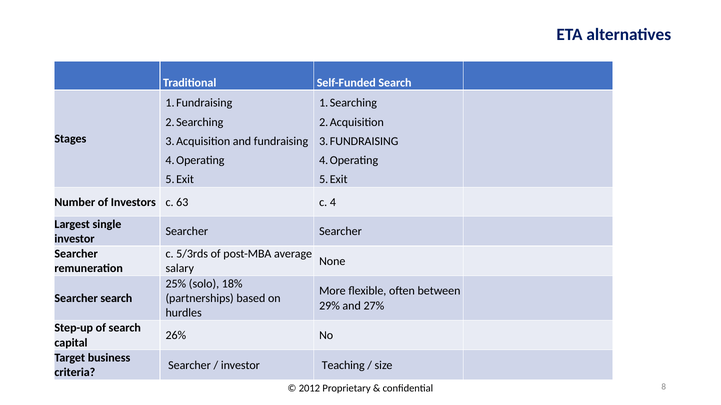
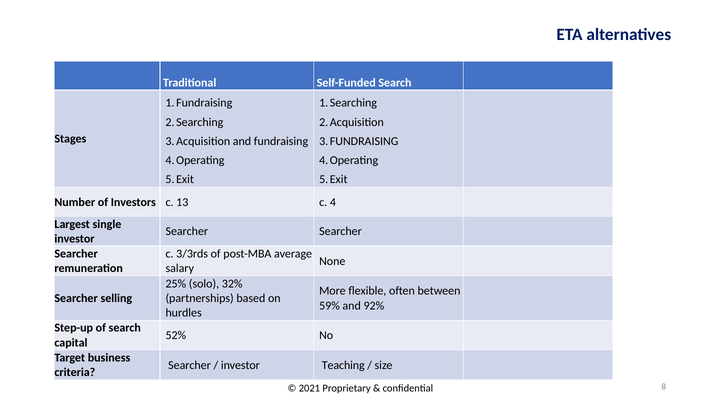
63: 63 -> 13 (182, 202)
5/3rds: 5/3rds -> 3/3rds (192, 254)
18%: 18% -> 32% (232, 284)
Searcher search: search -> selling (116, 299)
29%: 29% -> 59% (330, 306)
27%: 27% -> 92% (374, 306)
26%: 26% -> 52% (176, 336)
2012: 2012 -> 2021 (309, 389)
